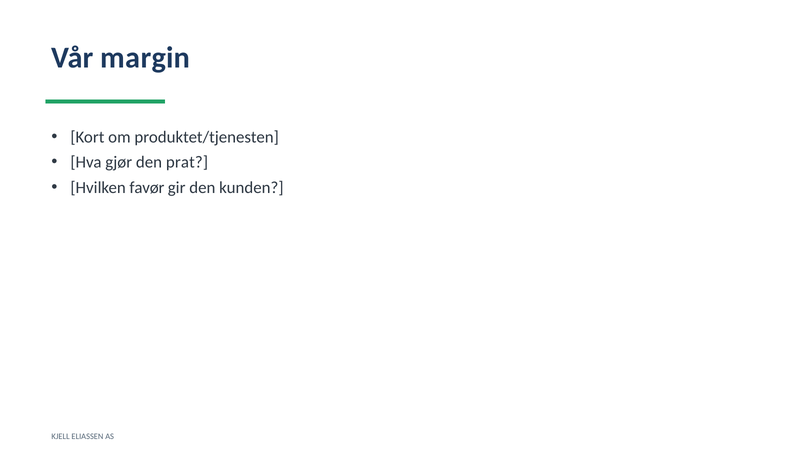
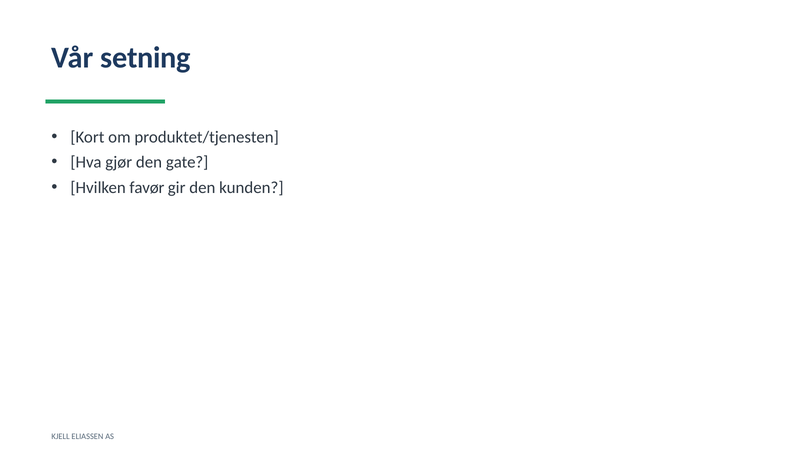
margin: margin -> setning (146, 58)
prat: prat -> gate (187, 162)
